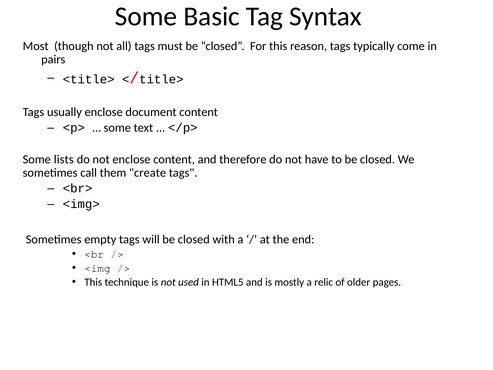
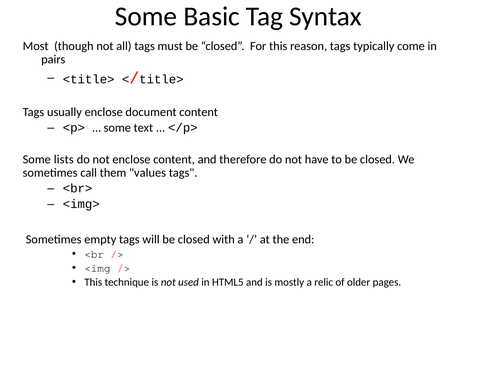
create: create -> values (148, 173)
